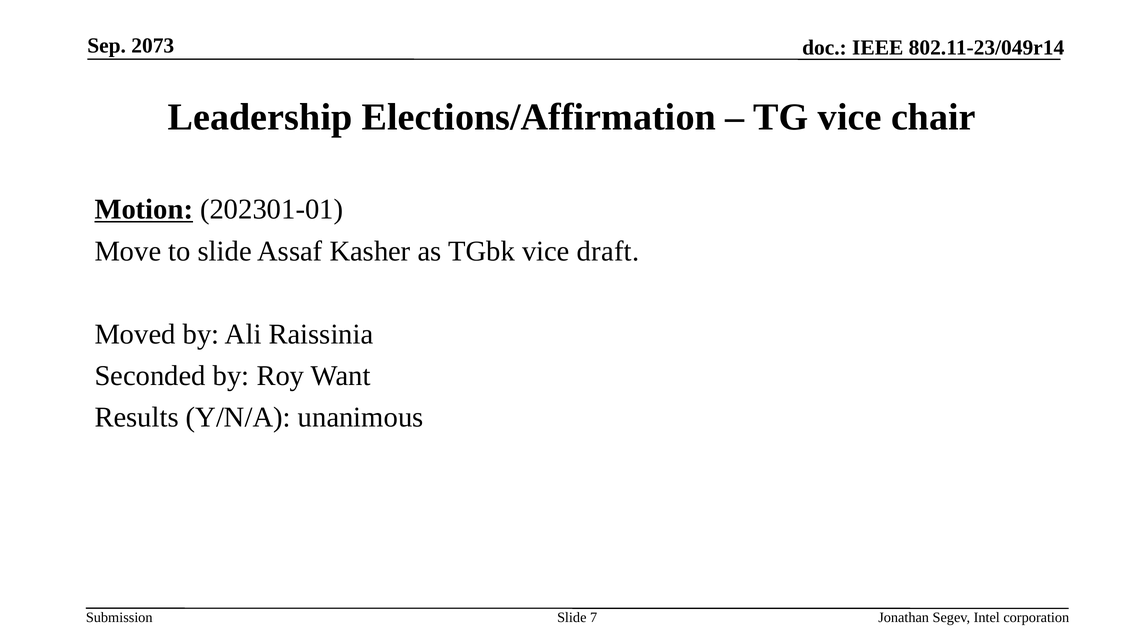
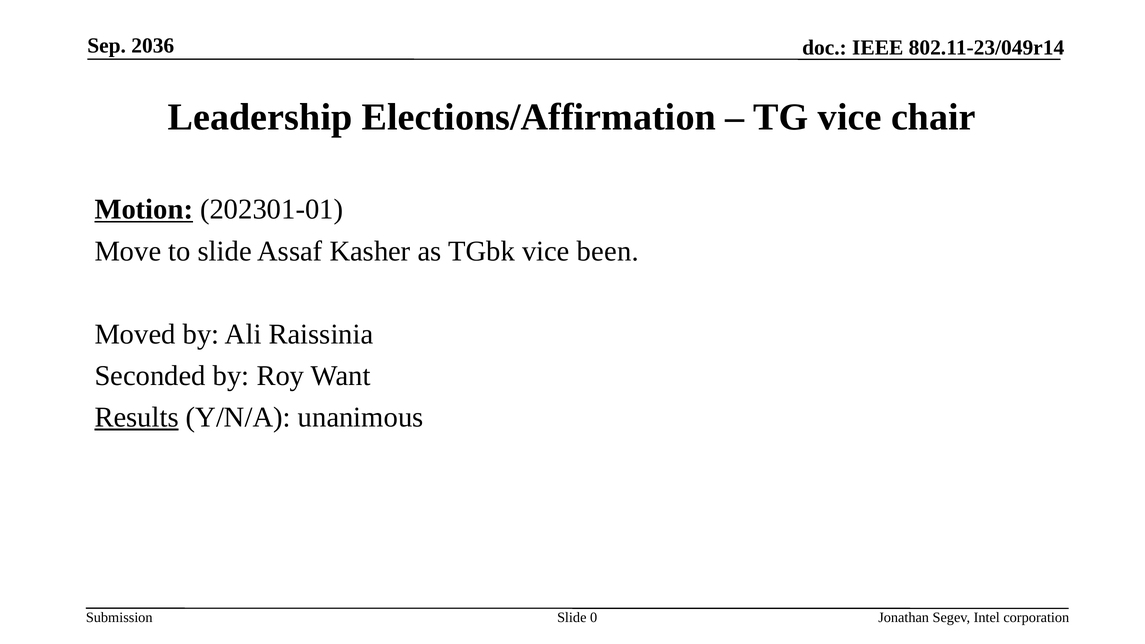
2073: 2073 -> 2036 (153, 46)
draft: draft -> been (608, 251)
Results underline: none -> present (137, 417)
7: 7 -> 0 (594, 618)
